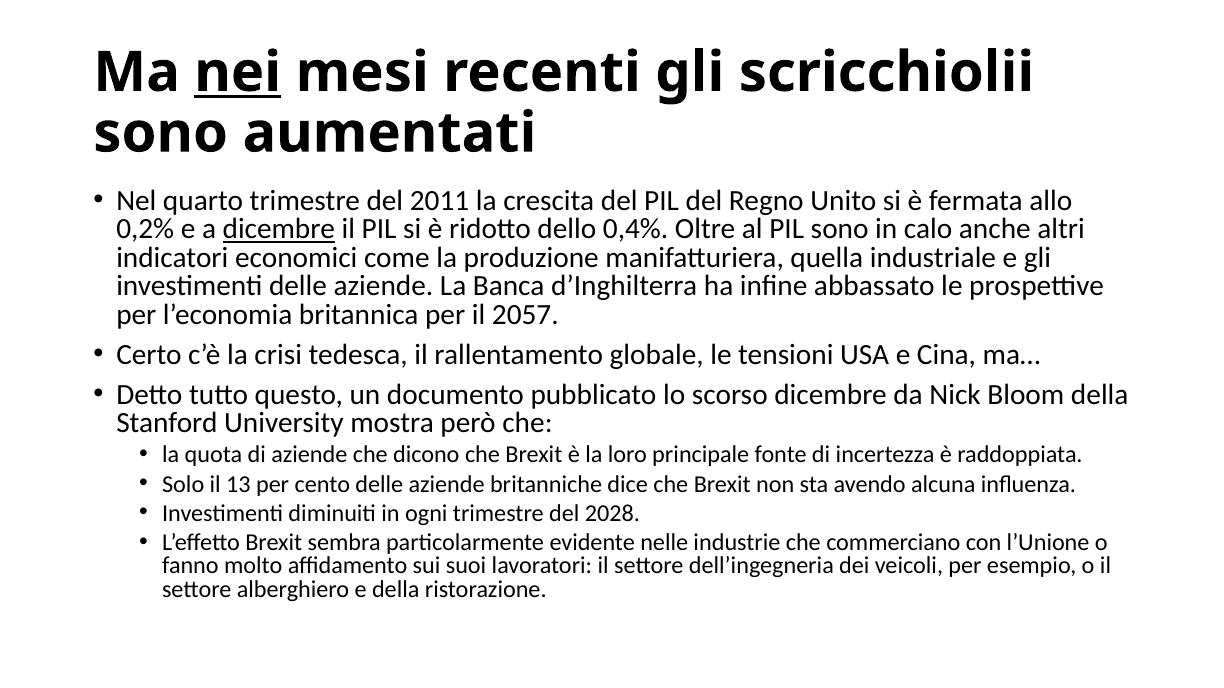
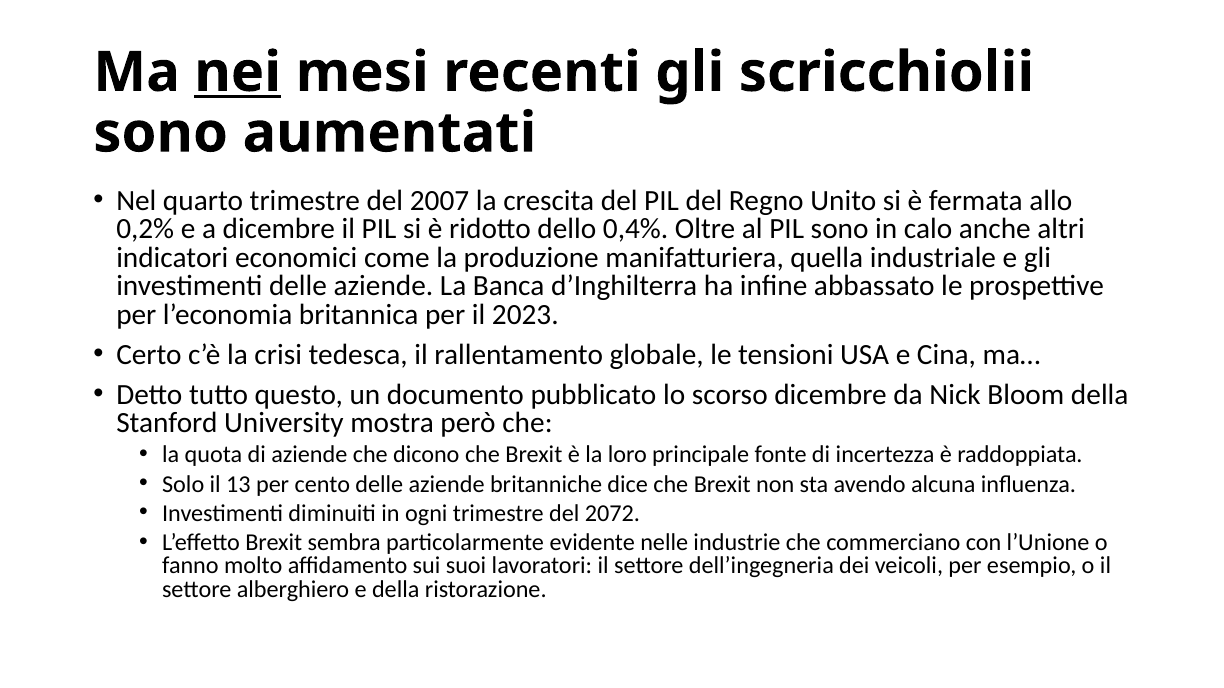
2011: 2011 -> 2007 (440, 201)
dicembre underline: present -> none (279, 229)
2057: 2057 -> 2023 (525, 315)
2028: 2028 -> 2072 (612, 514)
